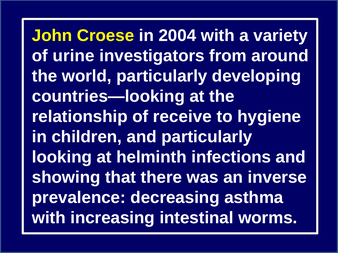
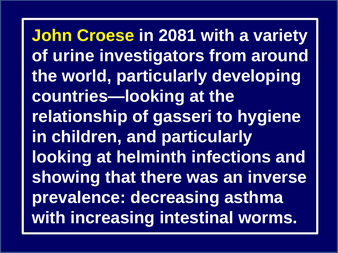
2004: 2004 -> 2081 (177, 36)
receive: receive -> gasseri (182, 117)
